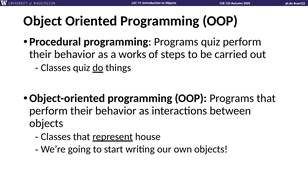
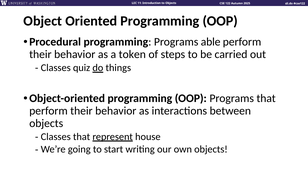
Programs quiz: quiz -> able (211, 42)
works: works -> token (132, 54)
